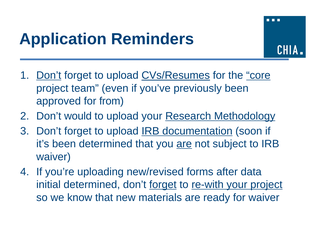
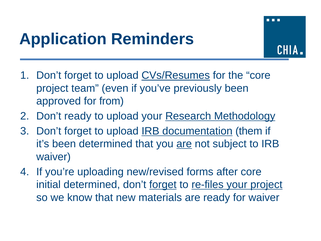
Don’t underline: present -> none (49, 75)
core underline: present -> none (258, 75)
Don’t would: would -> ready (78, 116)
soon: soon -> them (249, 131)
after data: data -> core (251, 172)
re-with: re-with -> re-files (208, 184)
